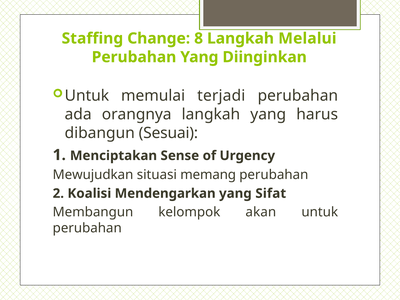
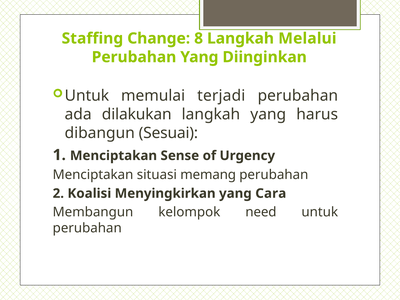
orangnya: orangnya -> dilakukan (137, 114)
Mewujudkan: Mewujudkan -> Menciptakan (93, 175)
Mendengarkan: Mendengarkan -> Menyingkirkan (165, 193)
Sifat: Sifat -> Cara (271, 193)
akan: akan -> need (261, 212)
